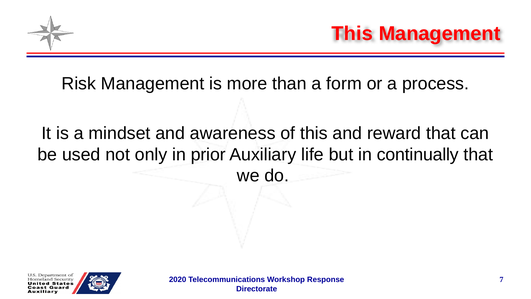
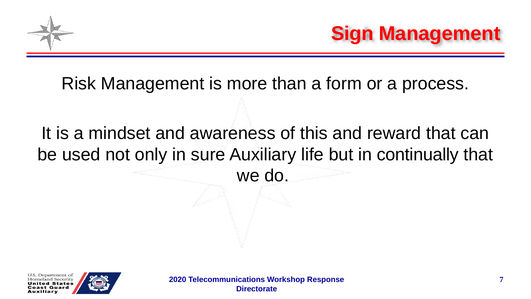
This: This -> Sign (352, 33)
prior: prior -> sure (208, 154)
